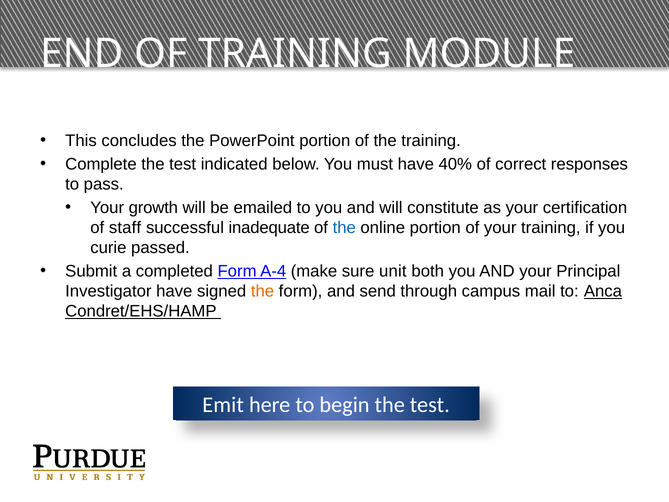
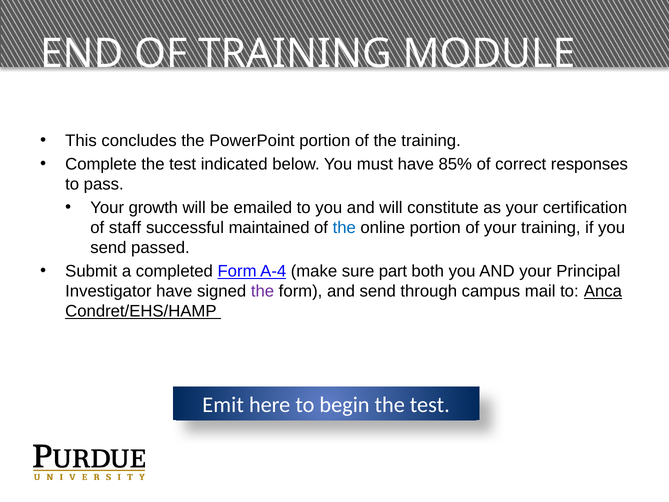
40%: 40% -> 85% (455, 164)
inadequate: inadequate -> maintained (269, 227)
curie: curie -> send (108, 248)
unit: unit -> part (393, 271)
the colour: orange -> purple (262, 291)
